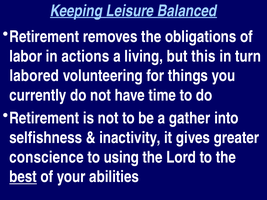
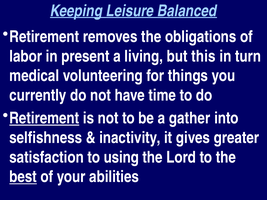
actions: actions -> present (85, 56)
labored: labored -> medical (34, 76)
Retirement underline: none -> present (44, 118)
conscience: conscience -> satisfaction (47, 157)
